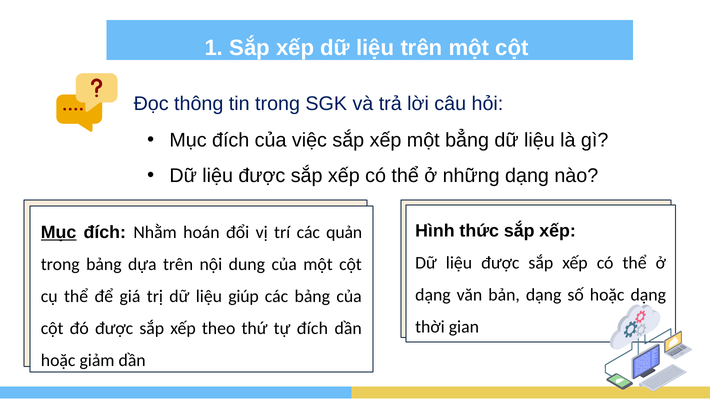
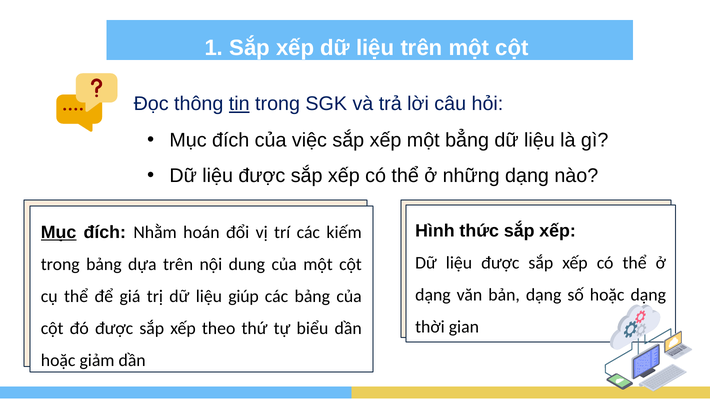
tin underline: none -> present (239, 104)
quản: quản -> kiếm (344, 232)
tự đích: đích -> biểu (312, 328)
